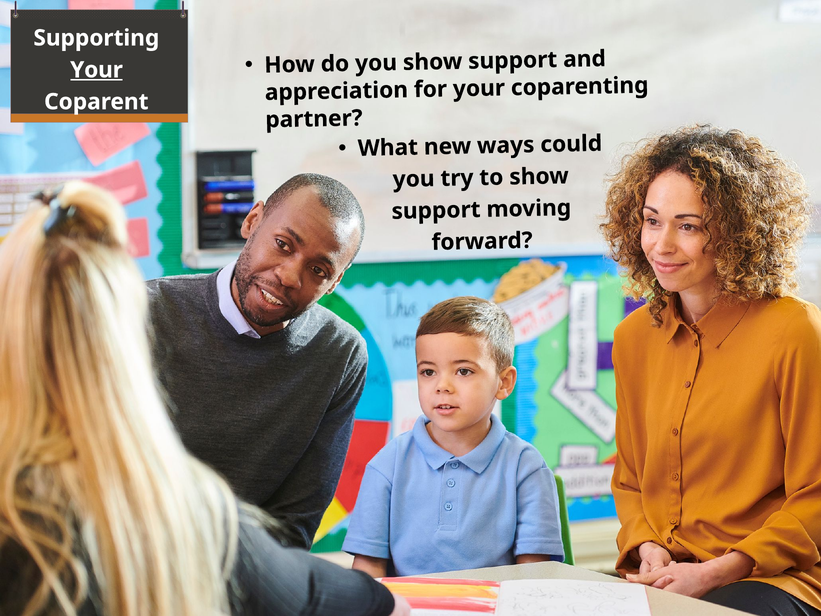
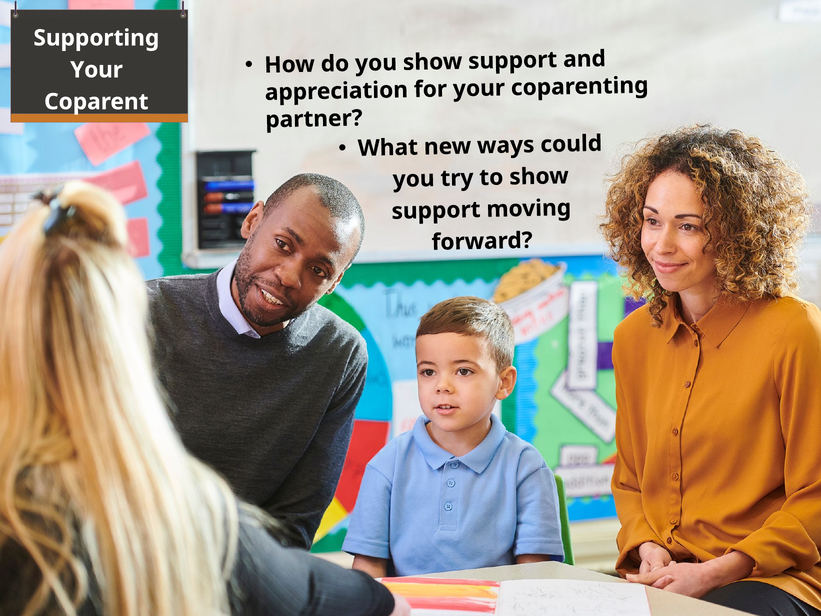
Your underline: present -> none (96, 70)
